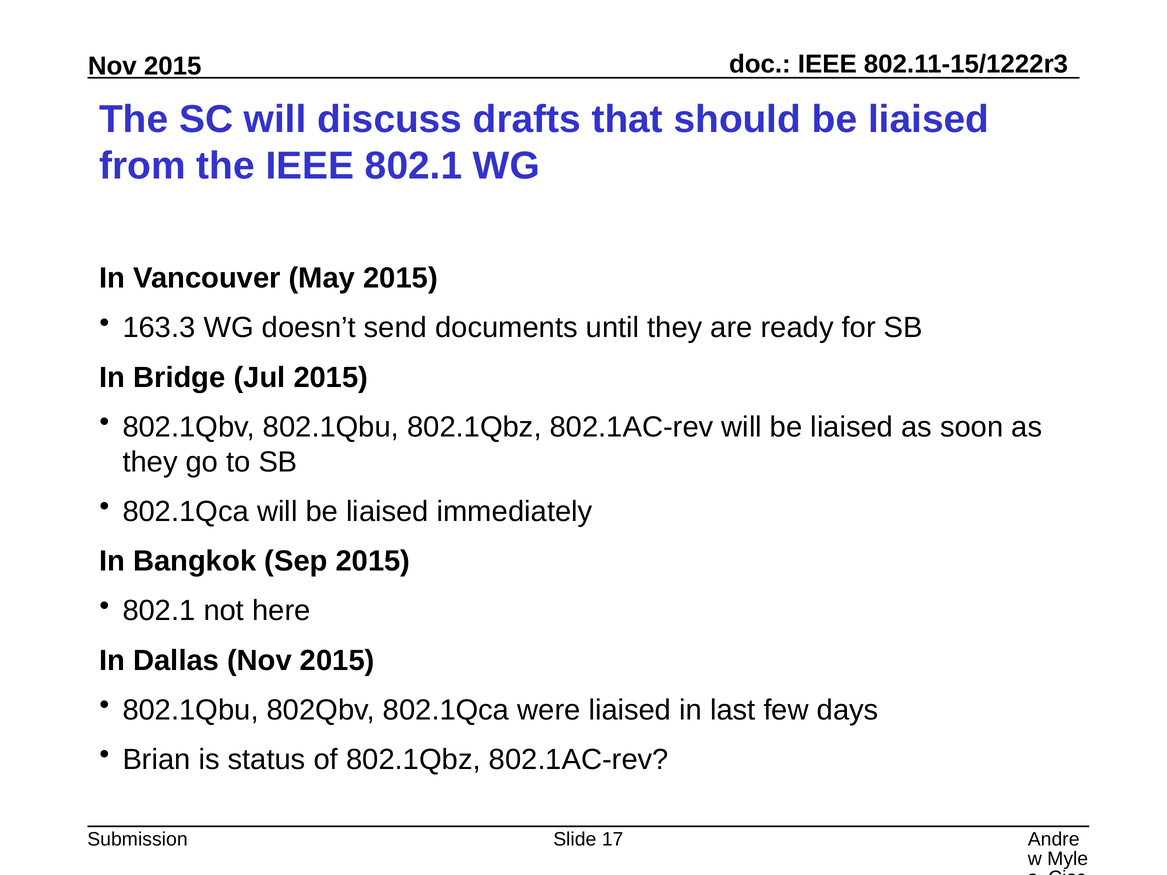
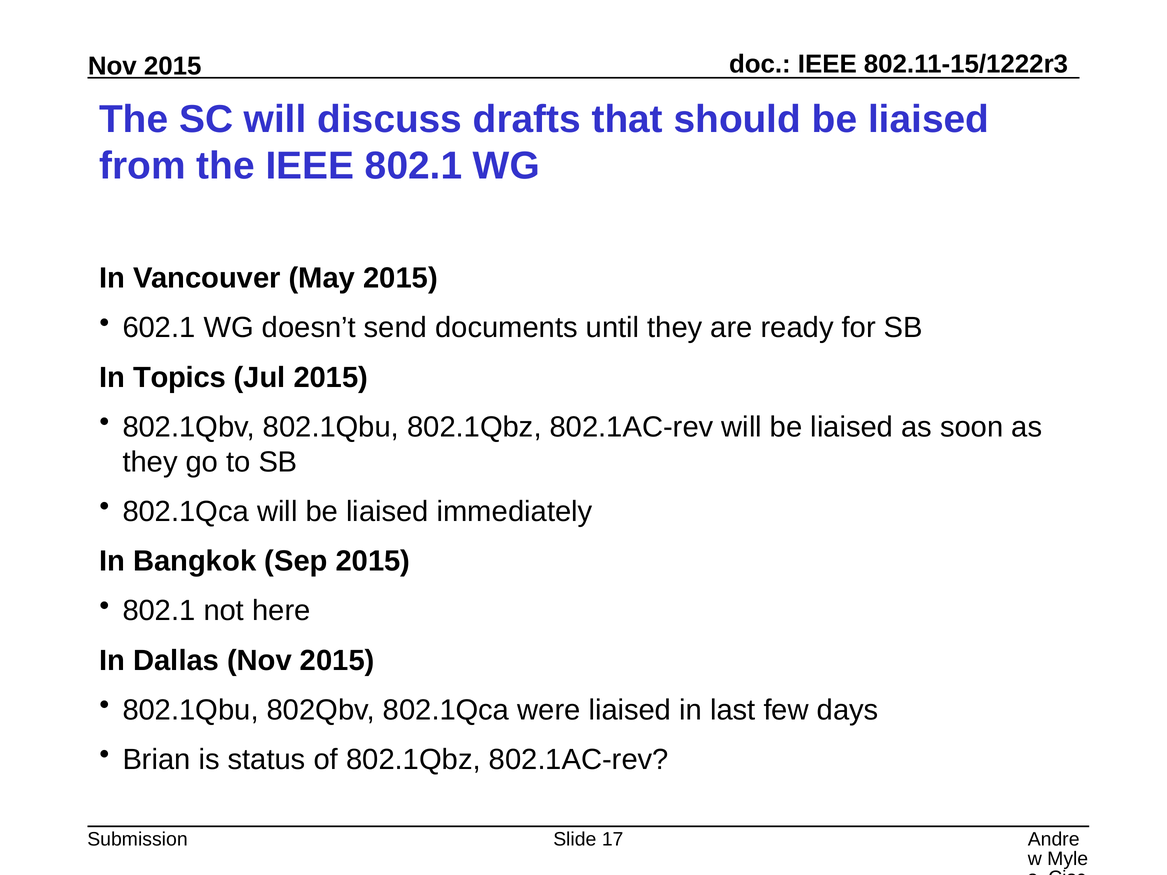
163.3: 163.3 -> 602.1 (159, 328)
Bridge: Bridge -> Topics (179, 378)
